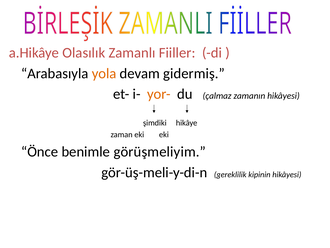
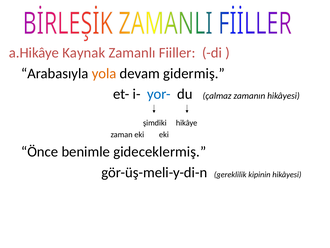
Olasılık: Olasılık -> Kaynak (84, 53)
yor- colour: orange -> blue (159, 94)
görüşmeliyim: görüşmeliyim -> gideceklermiş (160, 152)
